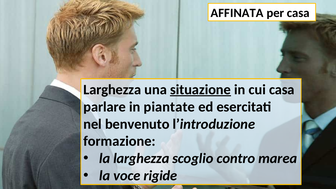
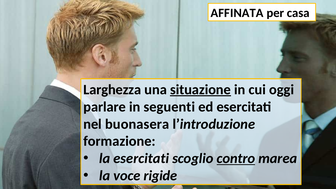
cui casa: casa -> oggi (282, 90)
piantate: piantate -> seguenti (169, 107)
benvenuto: benvenuto -> buonasera (137, 124)
la larghezza: larghezza -> esercitati (141, 158)
contro underline: none -> present (236, 158)
